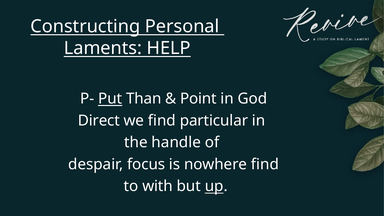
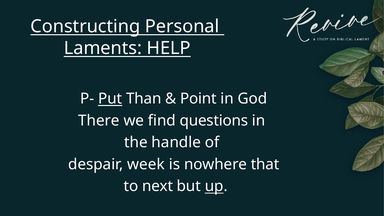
Direct: Direct -> There (99, 120)
particular: particular -> questions (214, 120)
focus: focus -> week (146, 164)
nowhere find: find -> that (265, 164)
with: with -> next (158, 186)
